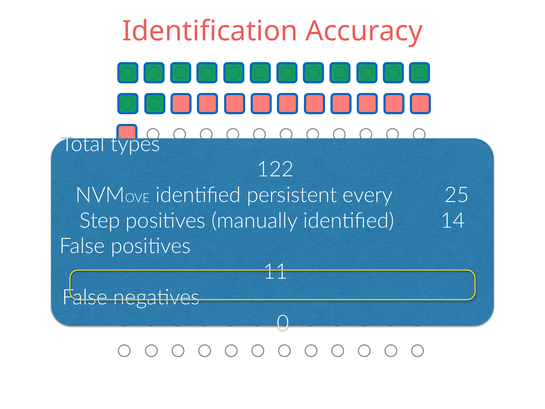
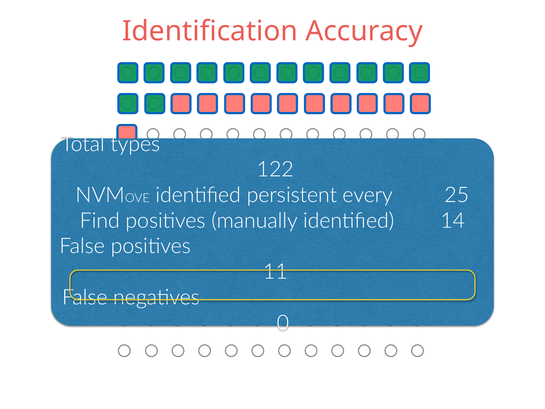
Step: Step -> Find (100, 221)
